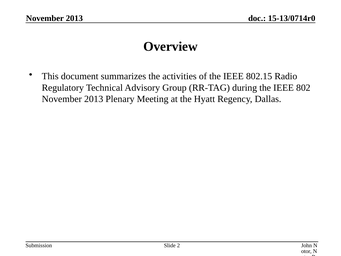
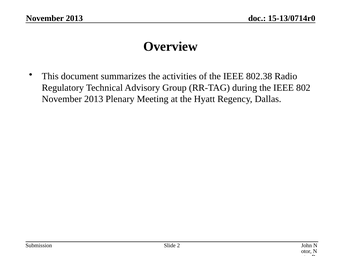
802.15: 802.15 -> 802.38 (259, 76)
